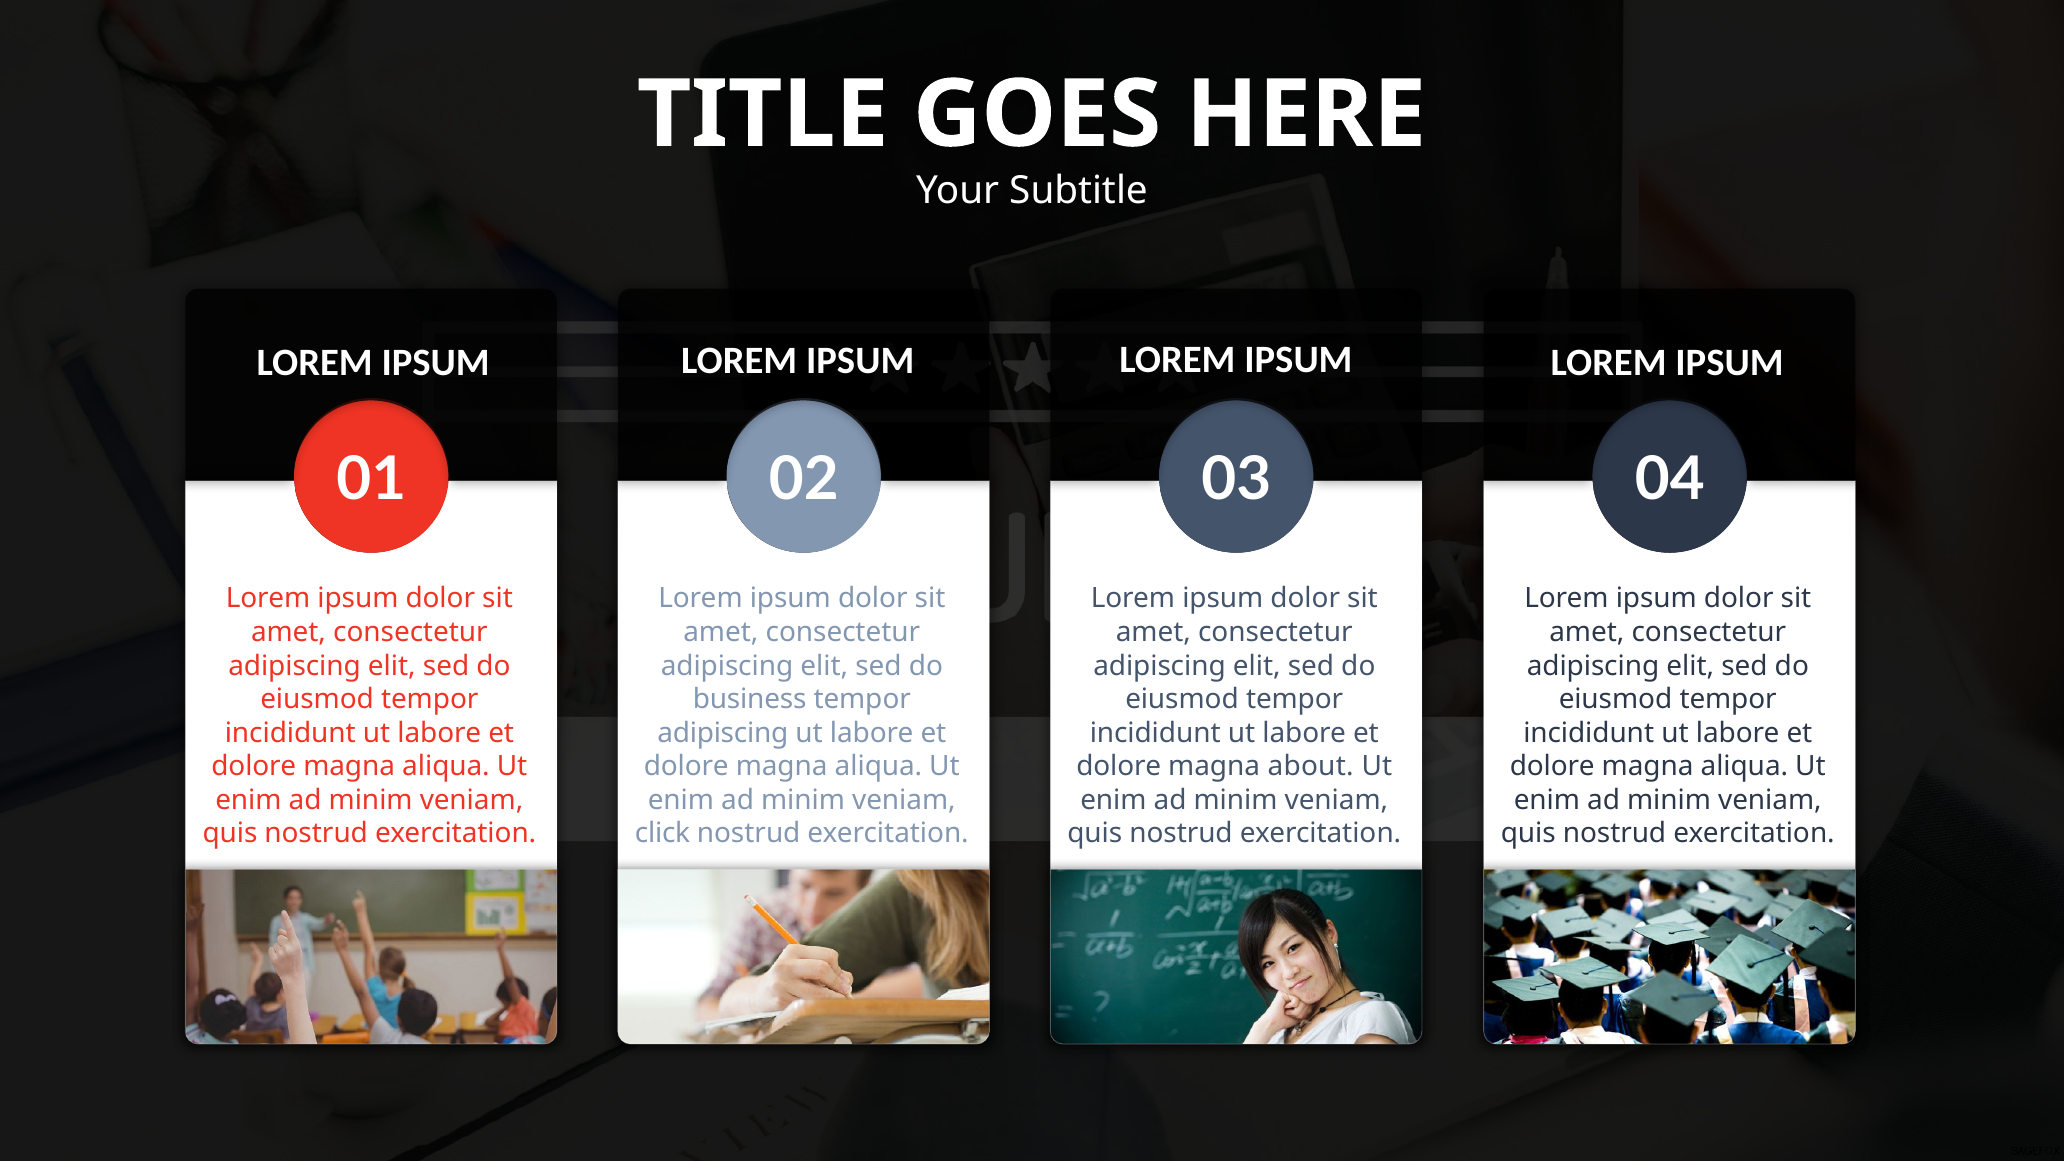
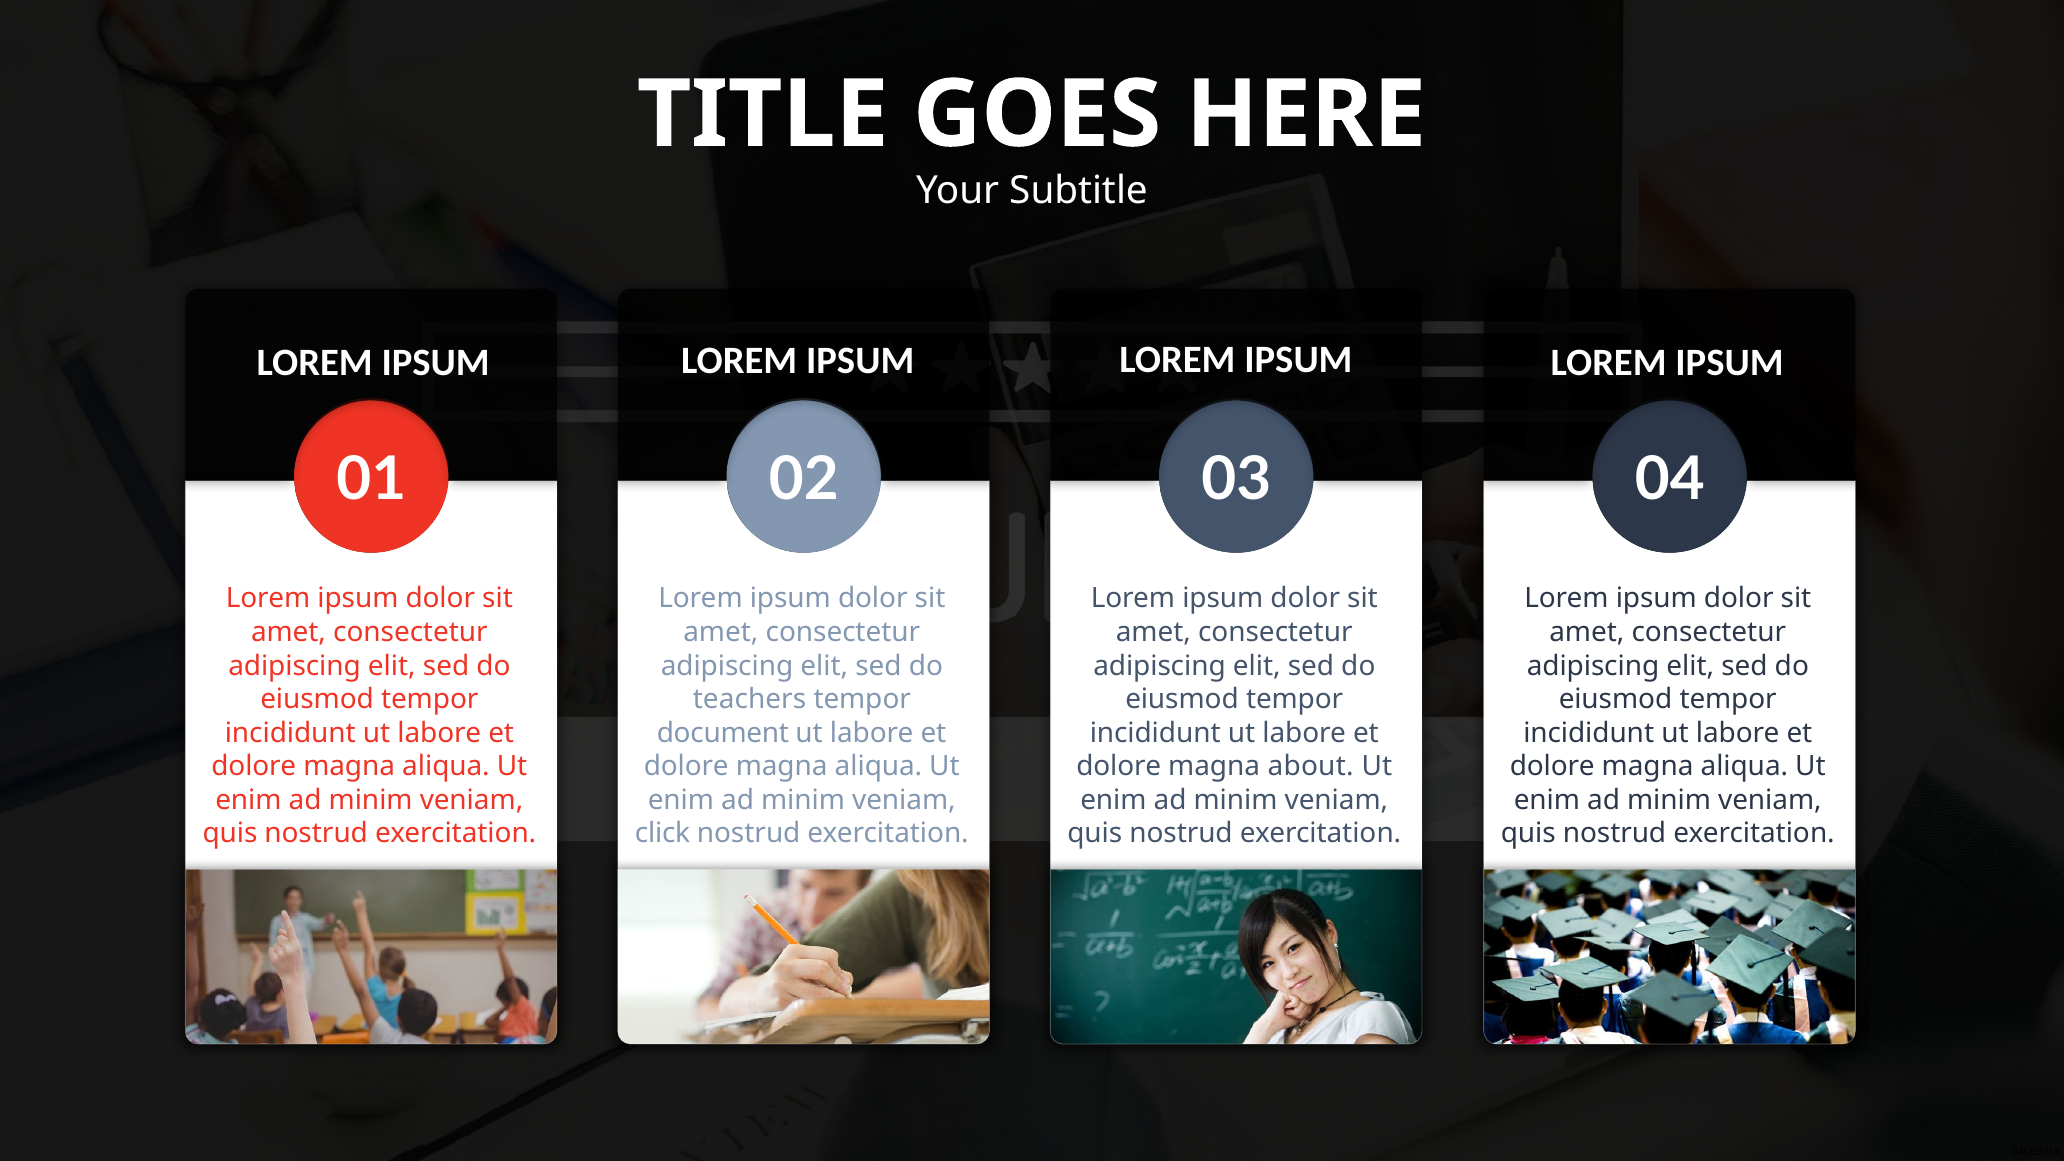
business: business -> teachers (750, 699)
adipiscing: adipiscing -> document (723, 733)
